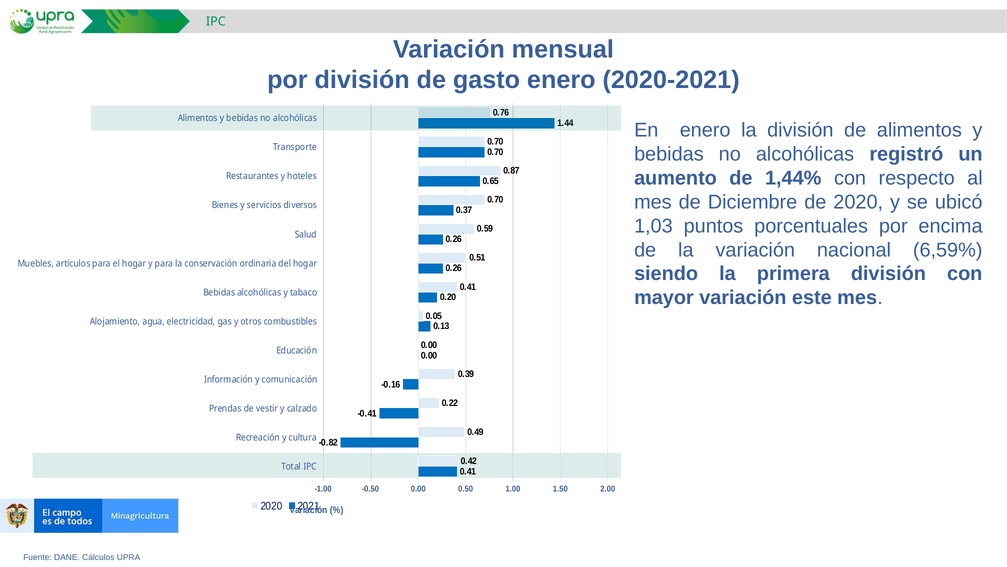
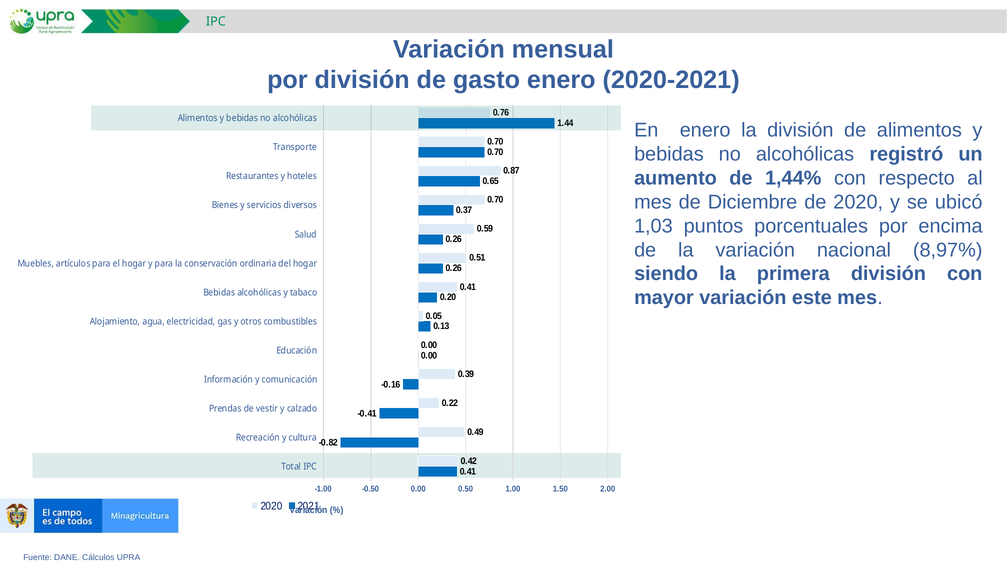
6,59%: 6,59% -> 8,97% (948, 250)
